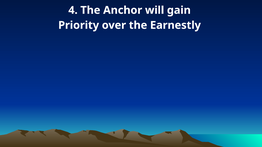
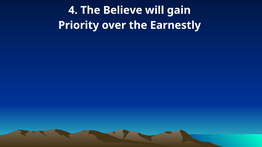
Anchor: Anchor -> Believe (123, 10)
